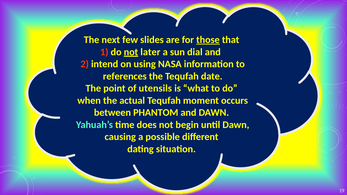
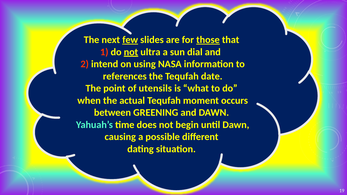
few underline: none -> present (130, 40)
later: later -> ultra (150, 52)
PHANTOM: PHANTOM -> GREENING (156, 113)
